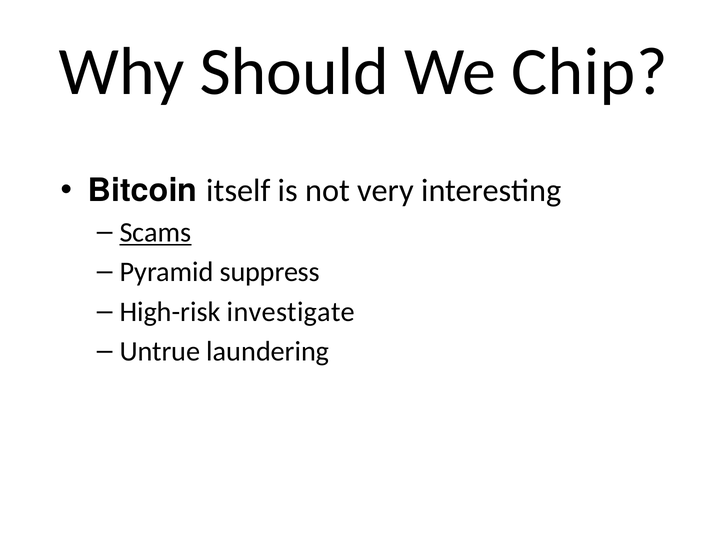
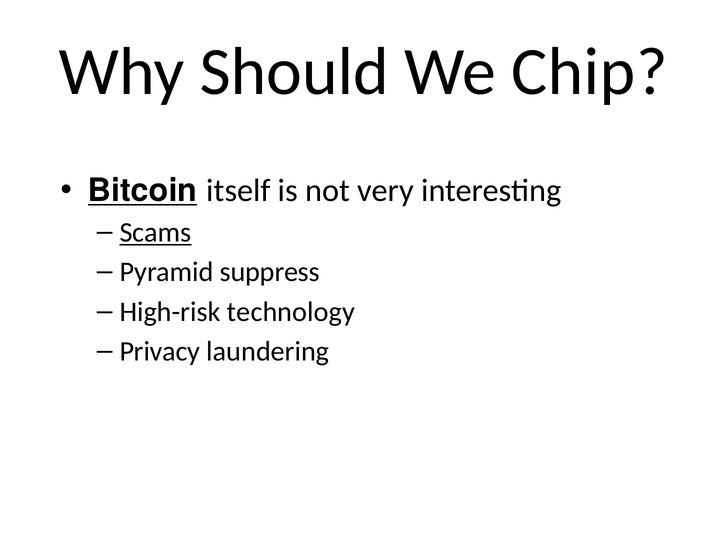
Bitcoin underline: none -> present (143, 191)
investigate: investigate -> technology (291, 312)
Untrue: Untrue -> Privacy (160, 352)
